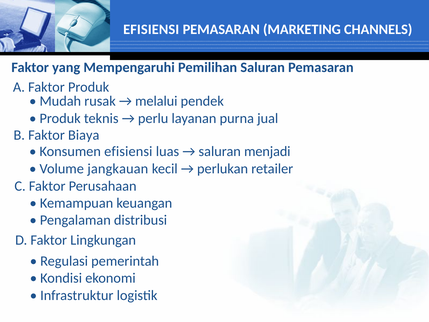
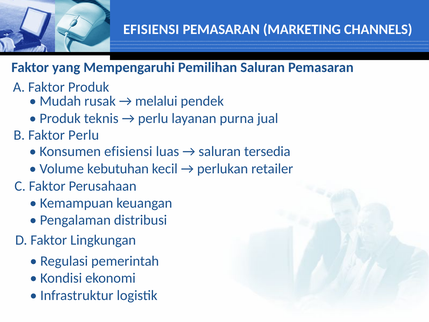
Faktor Biaya: Biaya -> Perlu (84, 135)
menjadi: menjadi -> tersedia (267, 151)
jangkauan: jangkauan -> kebutuhan (118, 169)
